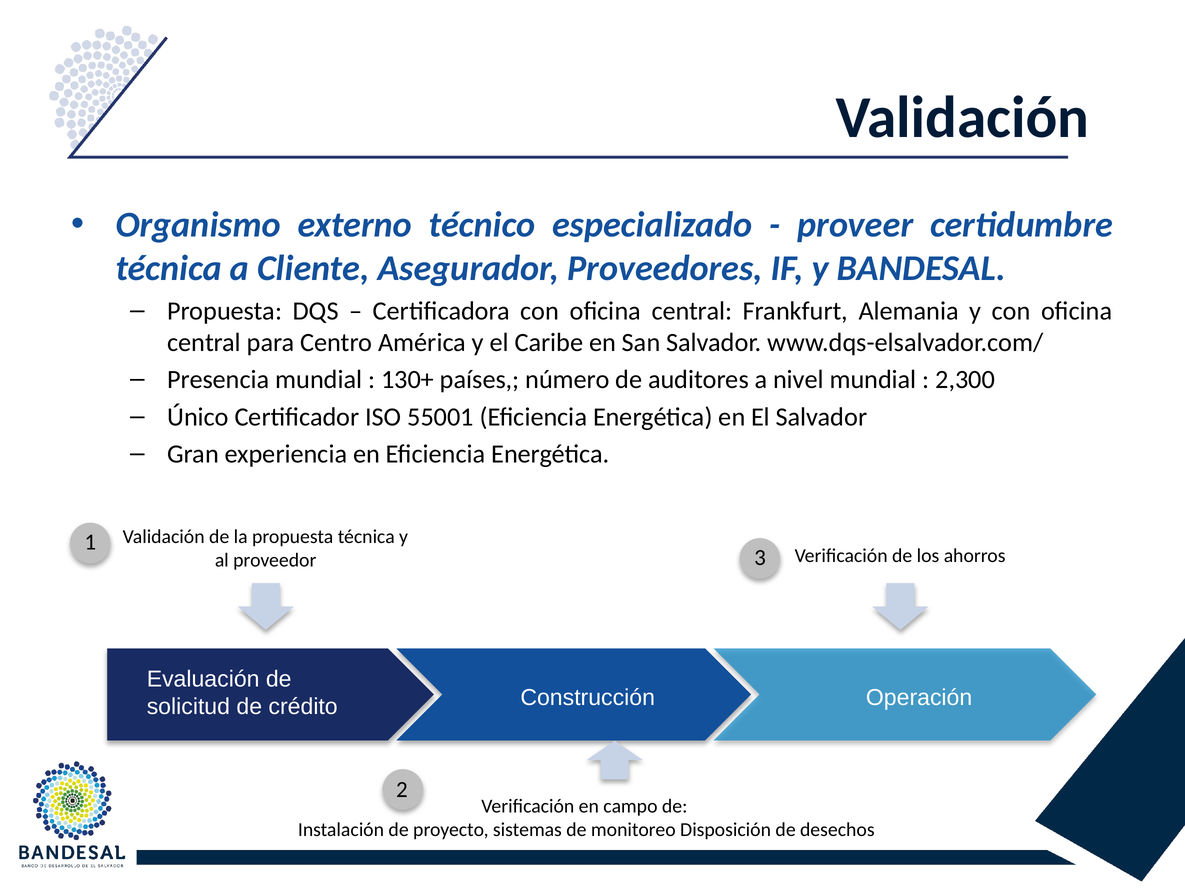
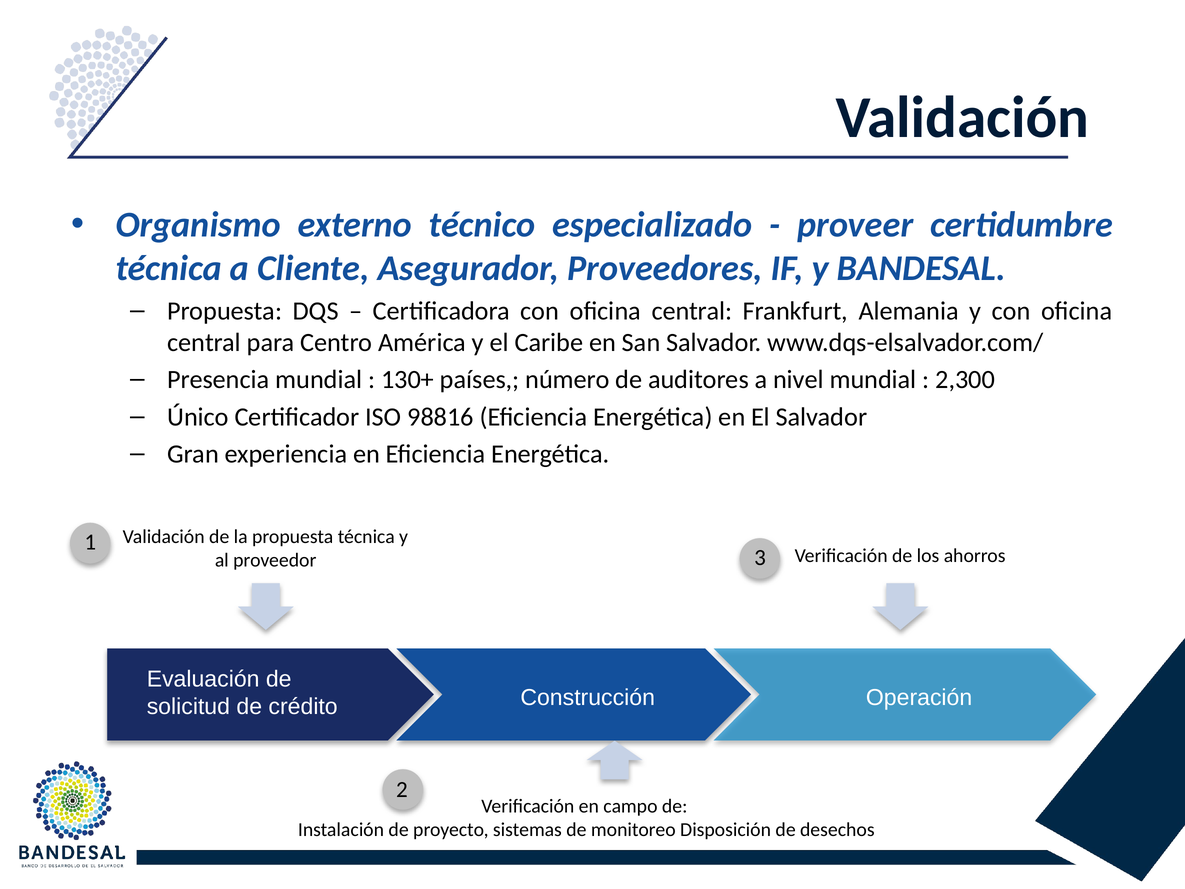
55001: 55001 -> 98816 (441, 417)
